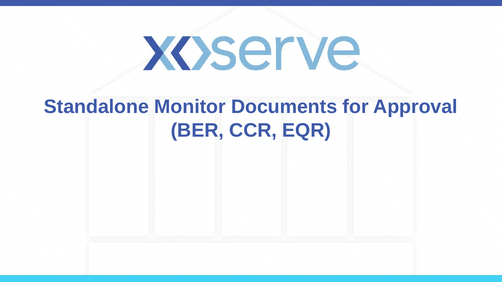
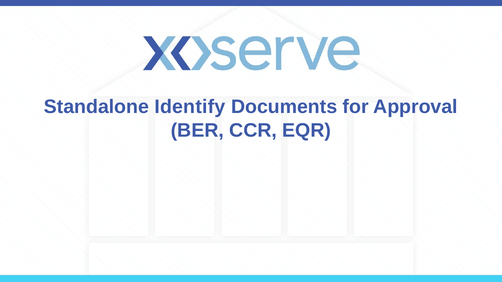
Monitor: Monitor -> Identify (190, 107)
